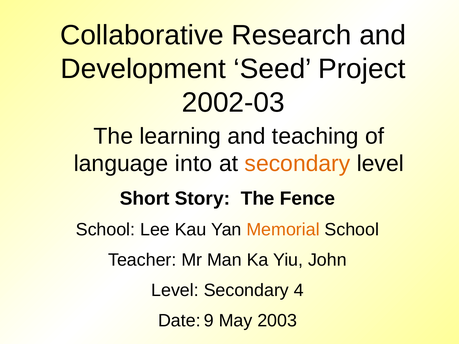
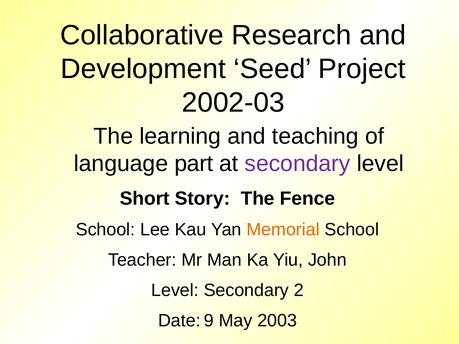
into: into -> part (194, 164)
secondary colour: orange -> purple (298, 164)
4: 4 -> 2 (299, 290)
